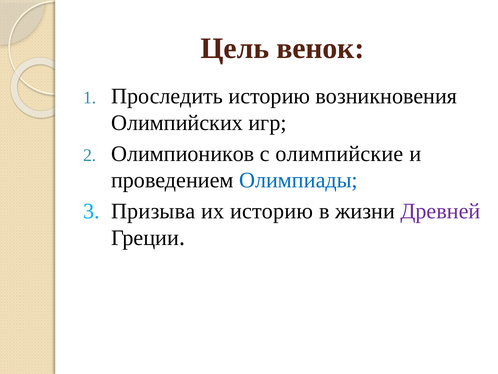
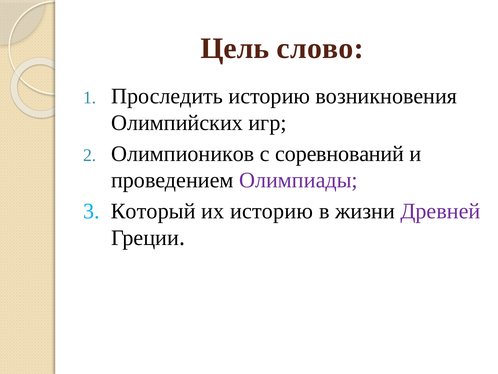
венок: венок -> слово (320, 48)
олимпийские: олимпийские -> соревнований (340, 153)
Олимпиады colour: blue -> purple (298, 180)
Призыва: Призыва -> Который (153, 211)
